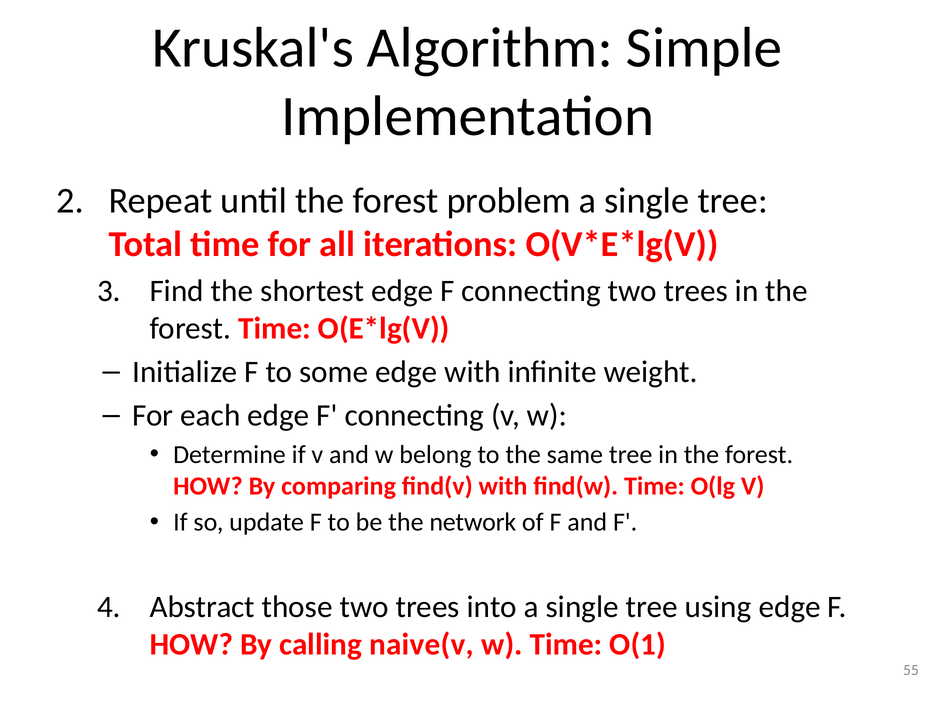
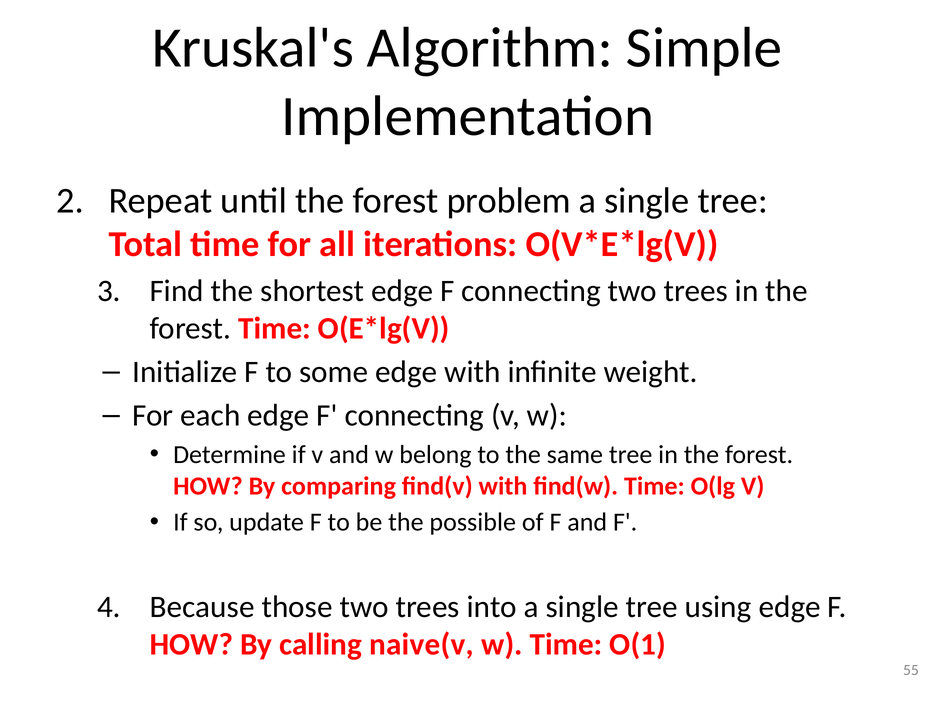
network: network -> possible (473, 522)
Abstract: Abstract -> Because (202, 607)
